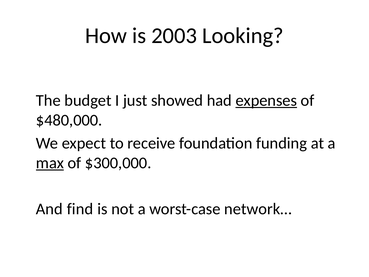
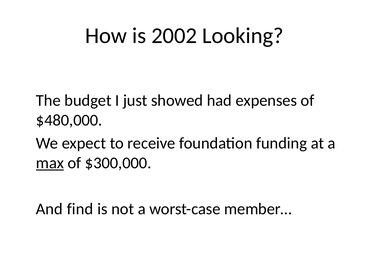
2003: 2003 -> 2002 (174, 36)
expenses underline: present -> none (266, 100)
network…: network… -> member… (258, 209)
